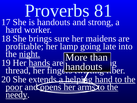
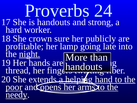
81: 81 -> 24 (103, 11)
brings: brings -> crown (40, 39)
maidens: maidens -> publicly (101, 39)
hands underline: present -> none (39, 63)
